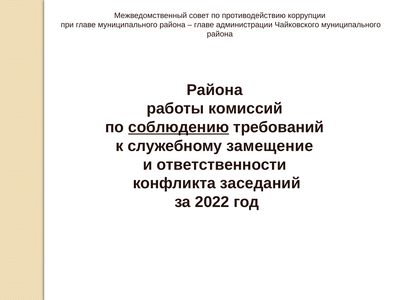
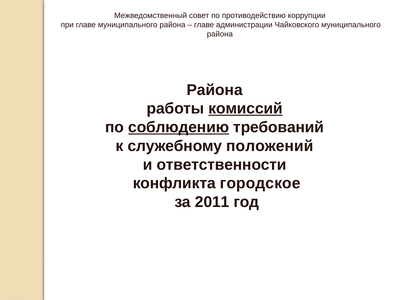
комиссий underline: none -> present (246, 108)
замещение: замещение -> положений (270, 146)
заседаний: заседаний -> городское (260, 183)
2022: 2022 -> 2011 (212, 201)
